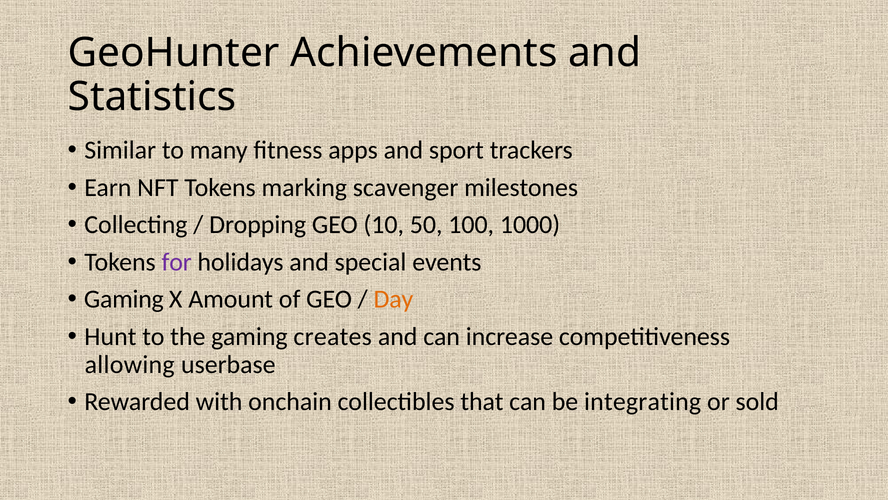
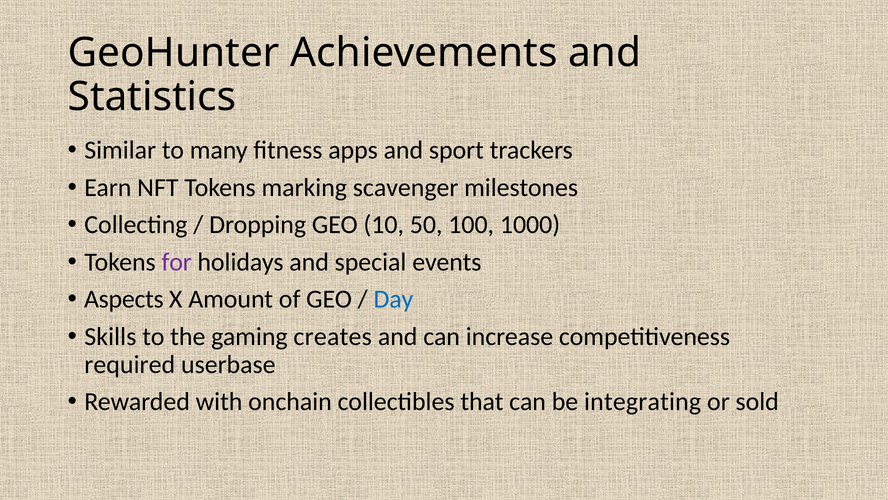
Gaming: Gaming -> Aspects (124, 299)
Day colour: orange -> blue (393, 299)
Hunt: Hunt -> Skills (110, 336)
allowing: allowing -> required (130, 364)
